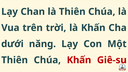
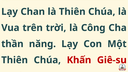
là Khấn: Khấn -> Công (93, 28)
dưới: dưới -> thần (12, 44)
